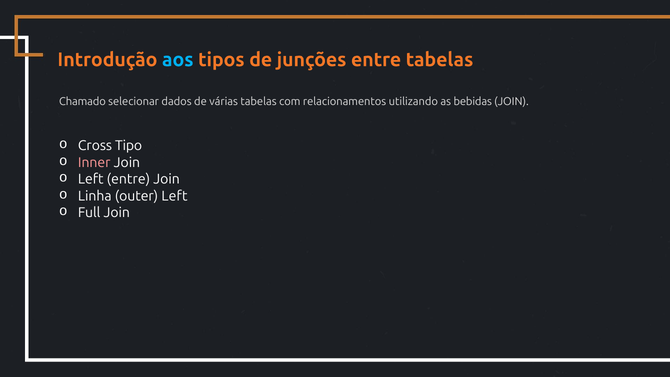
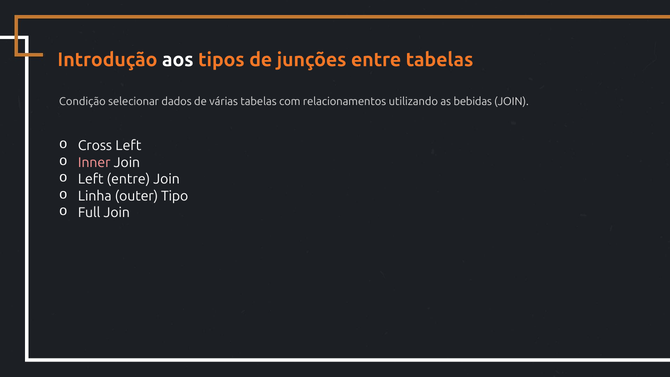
aos colour: light blue -> white (178, 60)
Chamado: Chamado -> Condição (82, 102)
Cross Tipo: Tipo -> Left (128, 146)
outer Left: Left -> Tipo (175, 196)
